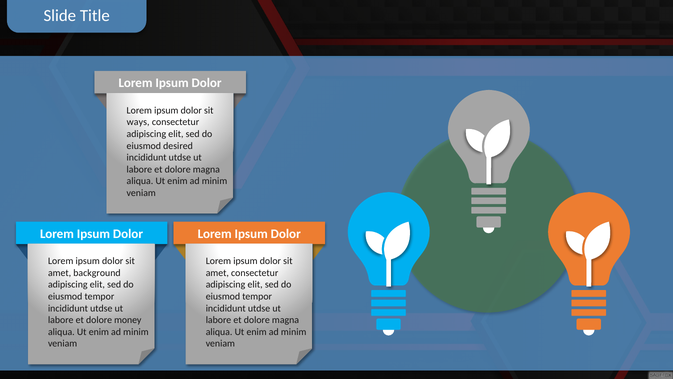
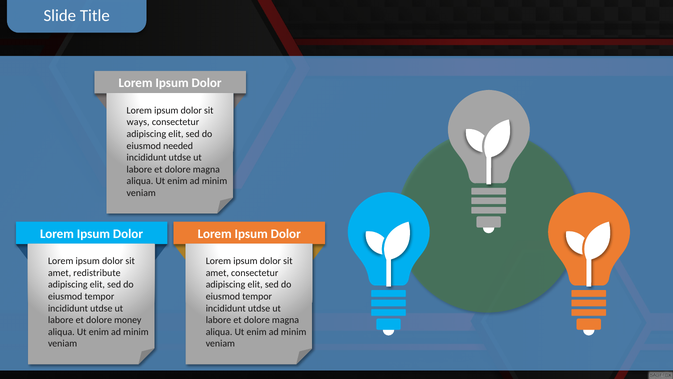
desired: desired -> needed (178, 146)
background: background -> redistribute (97, 273)
